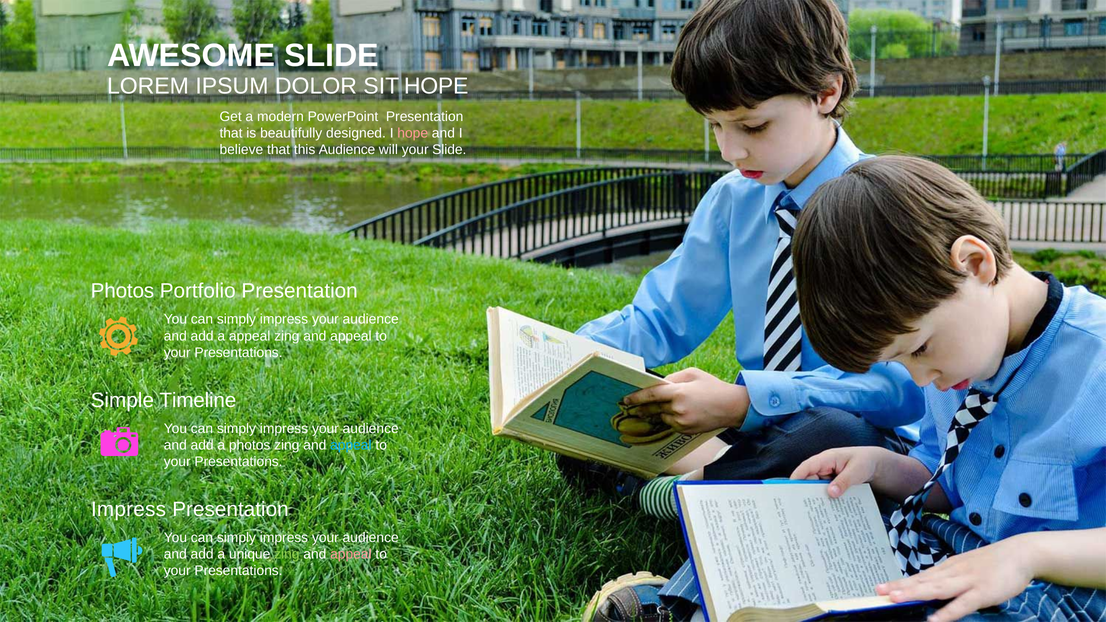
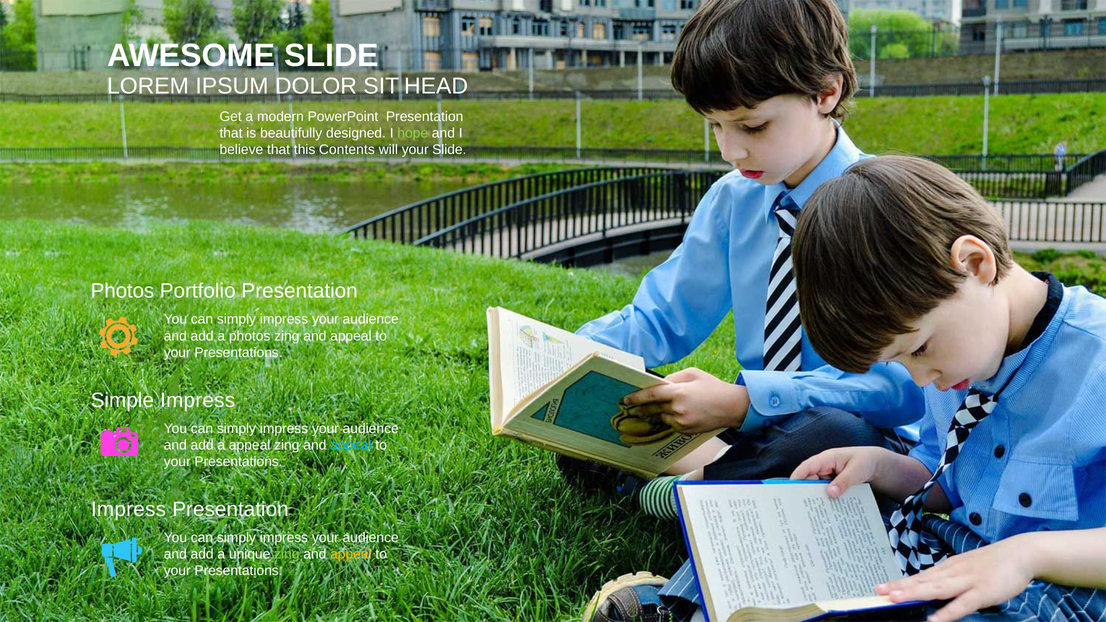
SIT HOPE: HOPE -> HEAD (436, 86)
hope colour: pink -> light green (413, 133)
this Audience: Audience -> Contents (347, 150)
a appeal: appeal -> photos (250, 336)
Simple Timeline: Timeline -> Impress (198, 400)
a photos: photos -> appeal (250, 445)
appeal colour: pink -> yellow (351, 554)
